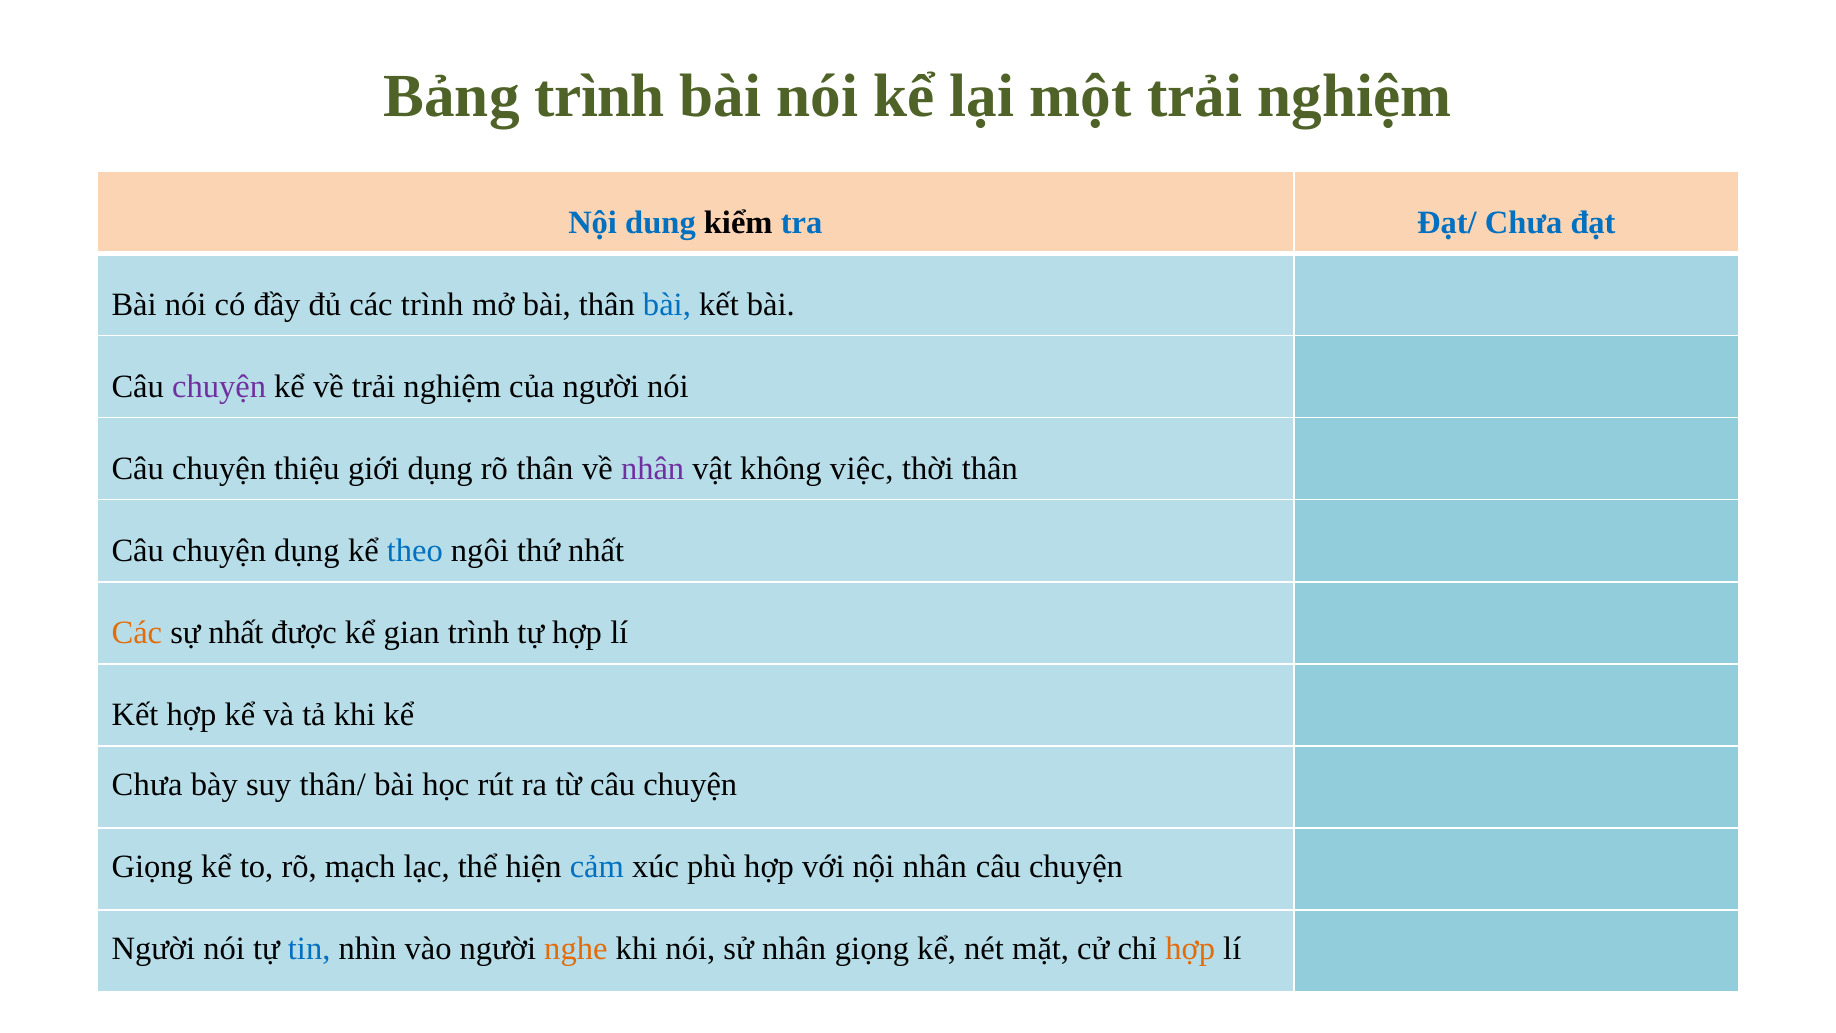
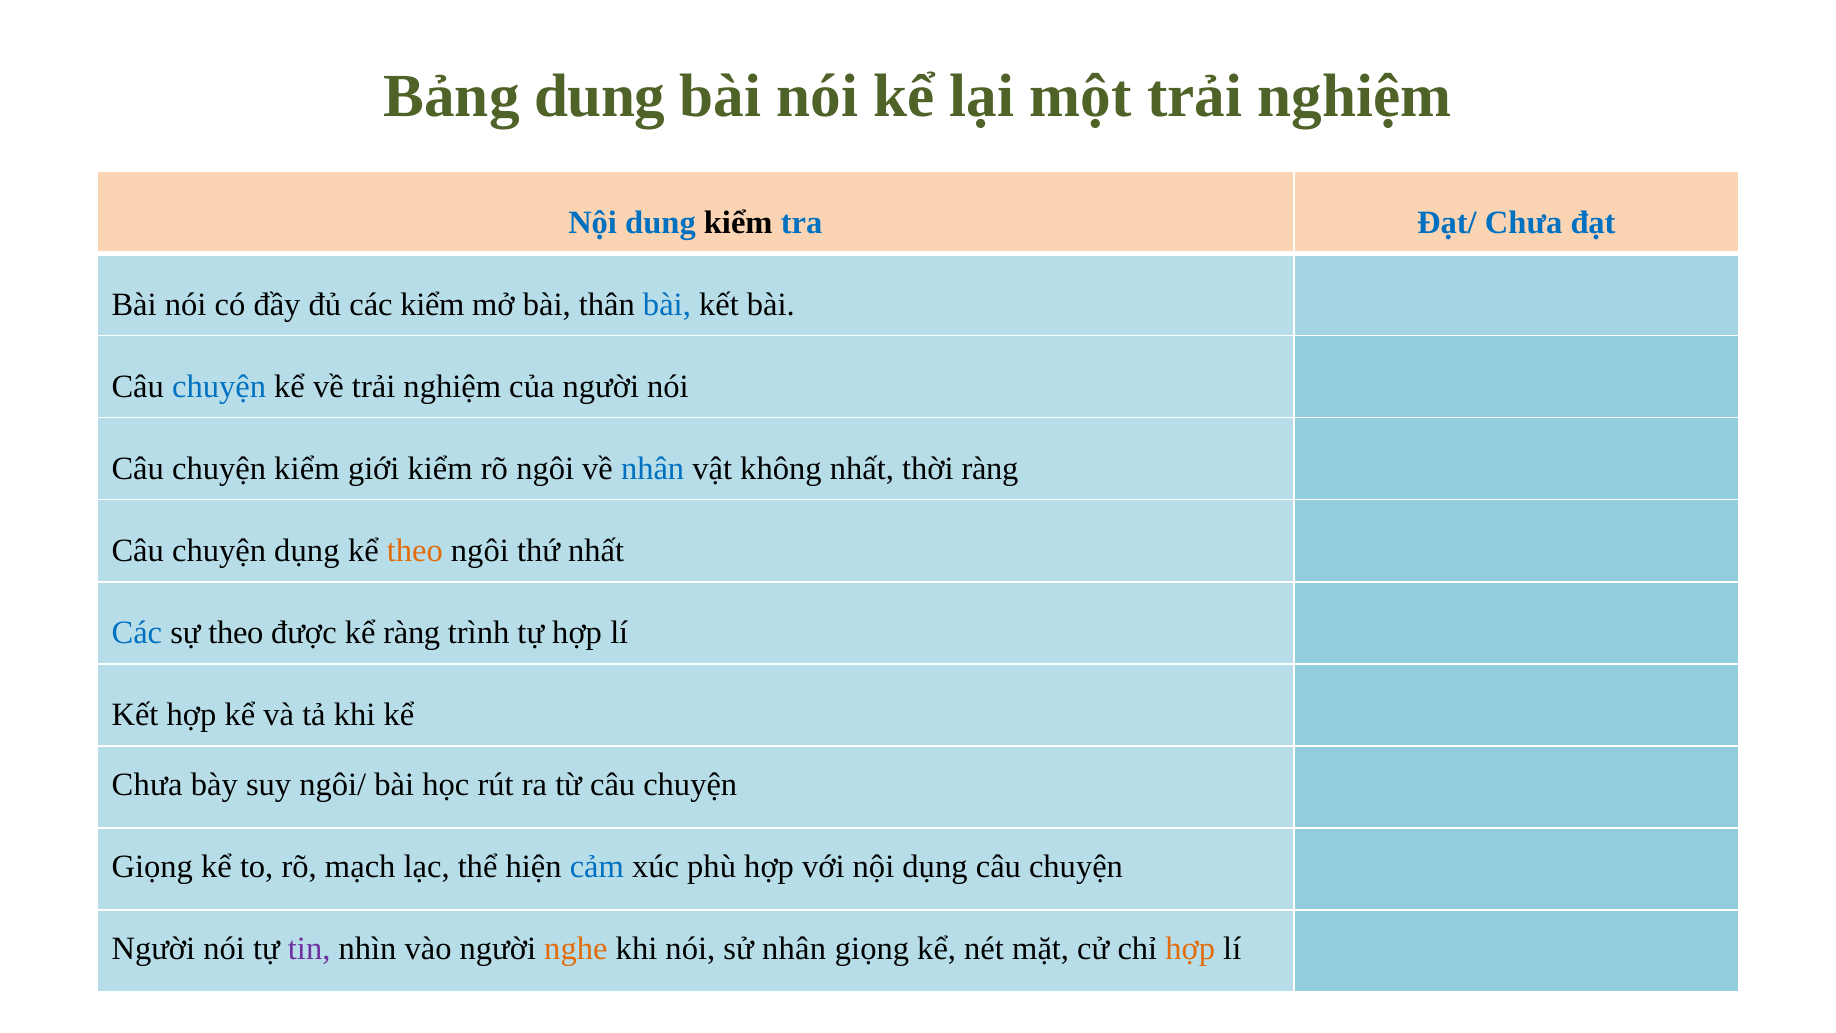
Bảng trình: trình -> dung (600, 97)
các trình: trình -> kiểm (432, 305)
chuyện colour: purple -> blue (219, 387)
chuyện thiệu: thiệu -> kiểm (307, 469)
giới dụng: dụng -> kiểm (440, 469)
rõ thân: thân -> ngôi (545, 469)
nhân colour: purple -> blue (653, 469)
không việc: việc -> nhất (862, 469)
thời thân: thân -> ràng (990, 469)
theo colour: blue -> orange (415, 551)
Các colour: orange -> blue (137, 633)
sự nhất: nhất -> theo (236, 633)
kể gian: gian -> ràng (412, 633)
thân/: thân/ -> ngôi/ (333, 784)
nội nhân: nhân -> dụng (935, 866)
tin colour: blue -> purple (309, 948)
